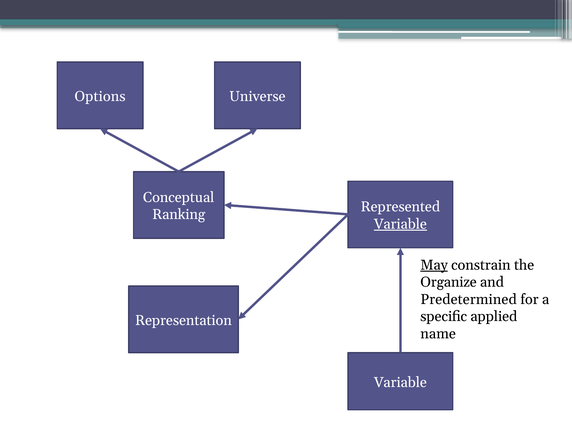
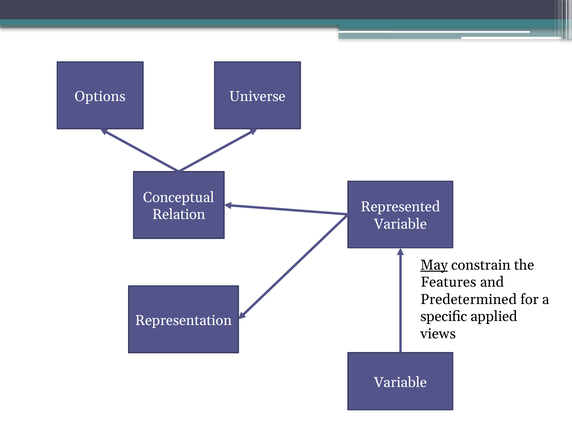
Ranking: Ranking -> Relation (179, 215)
Variable underline: present -> none (400, 224)
Organize: Organize -> Features (448, 282)
name: name -> views (438, 334)
